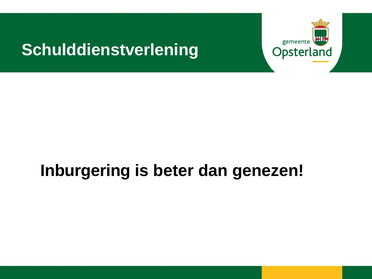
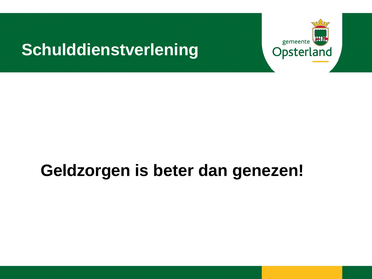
Inburgering: Inburgering -> Geldzorgen (86, 171)
